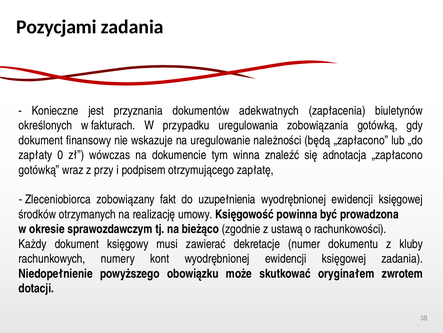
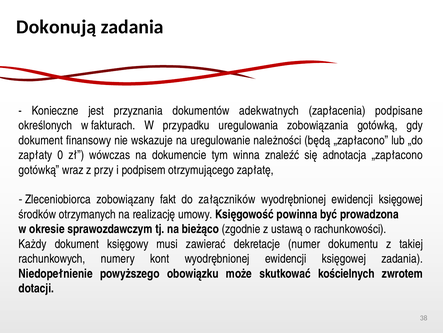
Pozycjami: Pozycjami -> Dokonują (56, 27)
biuletynów: biuletynów -> podpisane (399, 110)
uzupełnienia: uzupełnienia -> załączników (227, 199)
kluby: kluby -> takiej (411, 243)
oryginałem: oryginałem -> kościelnych (346, 273)
